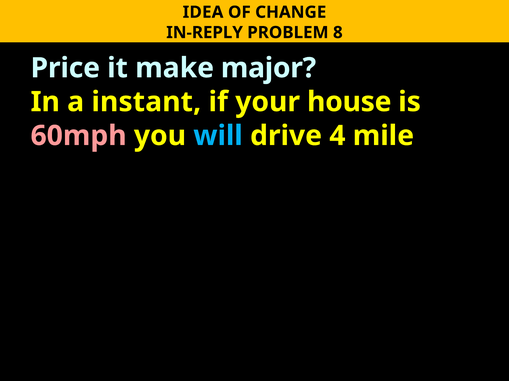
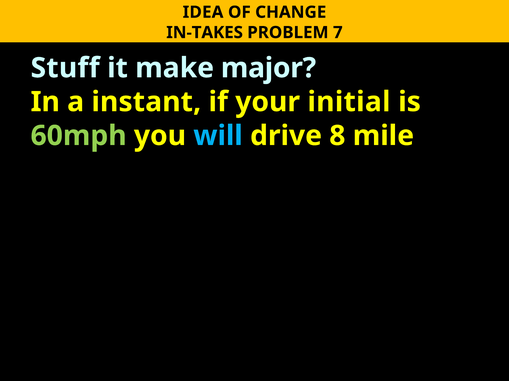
IN-REPLY: IN-REPLY -> IN-TAKES (205, 33)
8: 8 -> 7 (338, 33)
Price: Price -> Stuff (65, 68)
house: house -> initial (349, 102)
60mph colour: pink -> light green (79, 136)
4: 4 -> 8 (337, 136)
